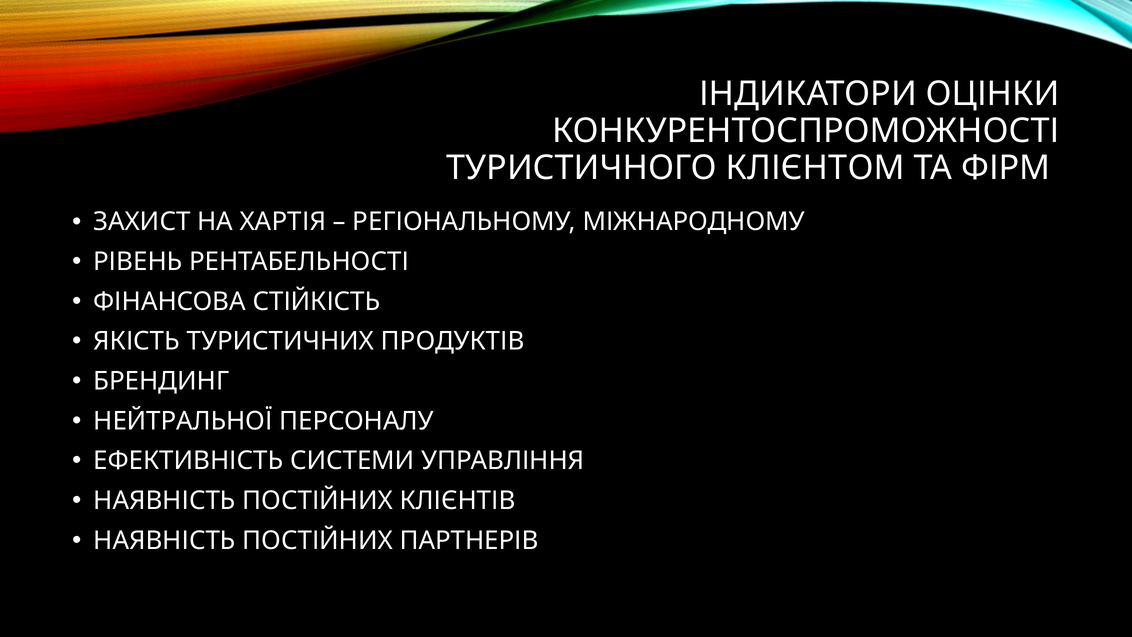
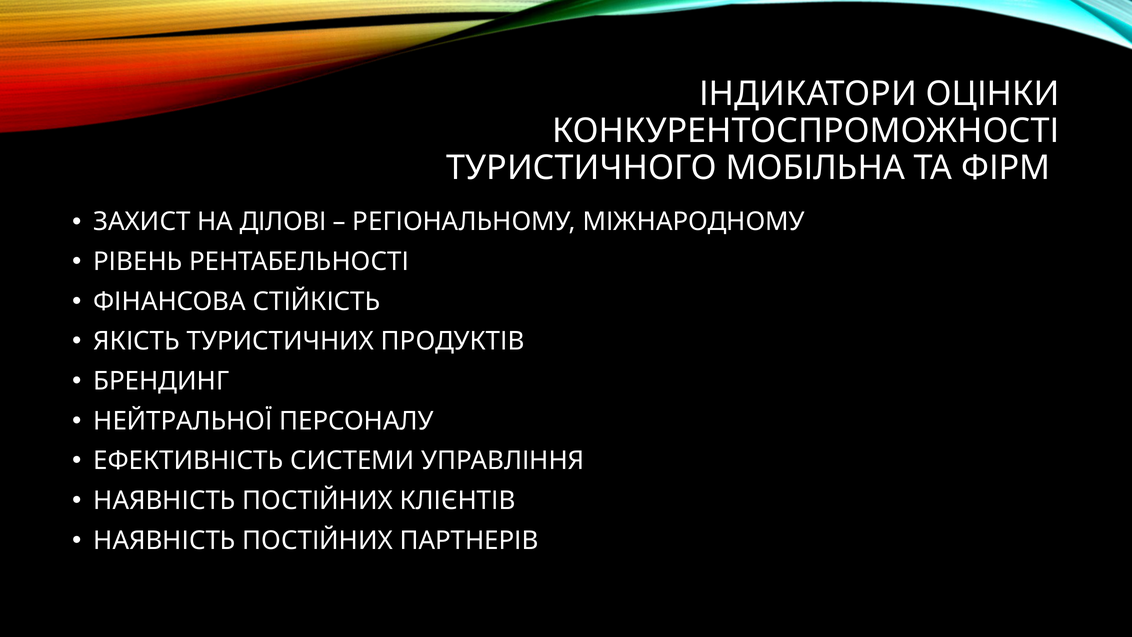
КЛІЄНТОМ: КЛІЄНТОМ -> МОБІЛЬНА (815, 168)
ХАРТІЯ: ХАРТІЯ -> ДІЛОВІ (283, 222)
